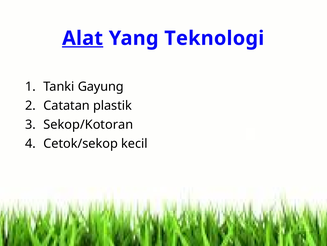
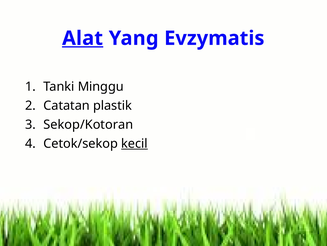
Teknologi: Teknologi -> Evzymatis (214, 38)
Gayung: Gayung -> Minggu (101, 87)
kecil underline: none -> present (134, 143)
